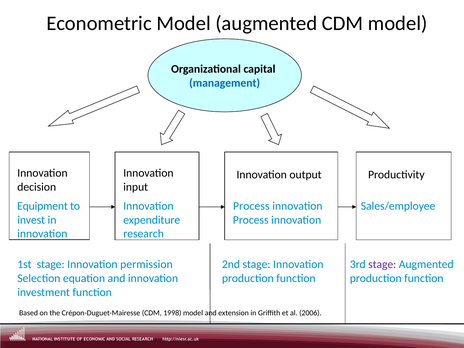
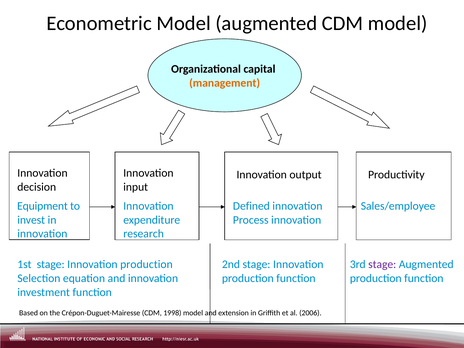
management colour: blue -> orange (225, 83)
Process: Process -> Defined (251, 206)
1st stage Innovation permission: permission -> production (146, 264)
